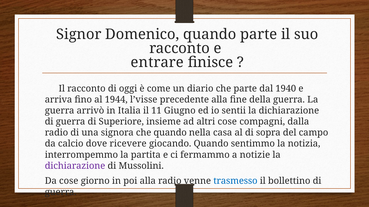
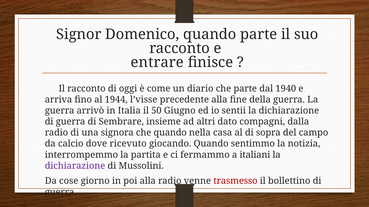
11: 11 -> 50 (156, 111)
Superiore: Superiore -> Sembrare (121, 122)
altri cose: cose -> dato (227, 122)
ricevere: ricevere -> ricevuto (128, 144)
notizie: notizie -> italiani (255, 155)
trasmesso colour: blue -> red (235, 181)
